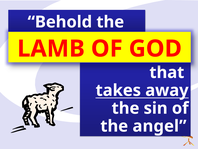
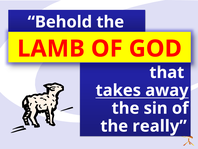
angel: angel -> really (160, 126)
